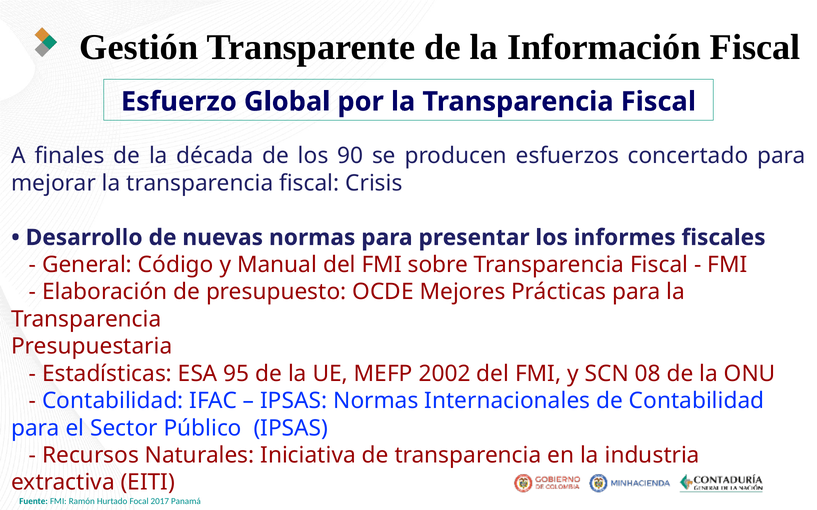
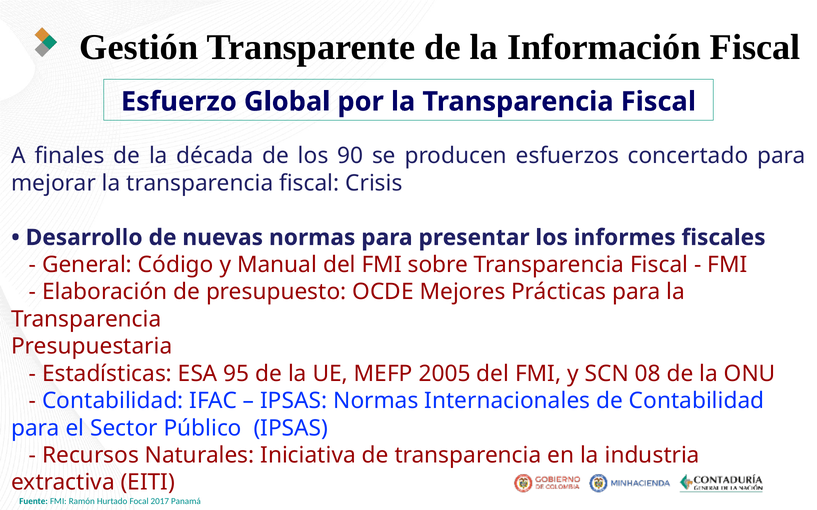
2002: 2002 -> 2005 (445, 374)
